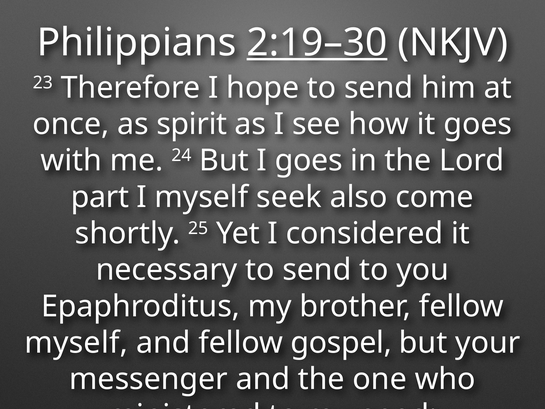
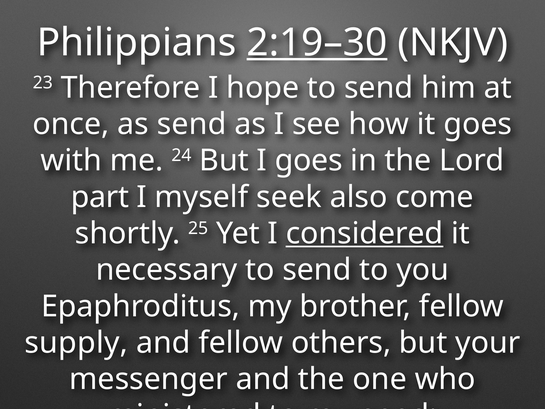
as spirit: spirit -> send (192, 124)
considered underline: none -> present (365, 233)
myself: myself -> supply (76, 343)
gospel: gospel -> others (341, 343)
